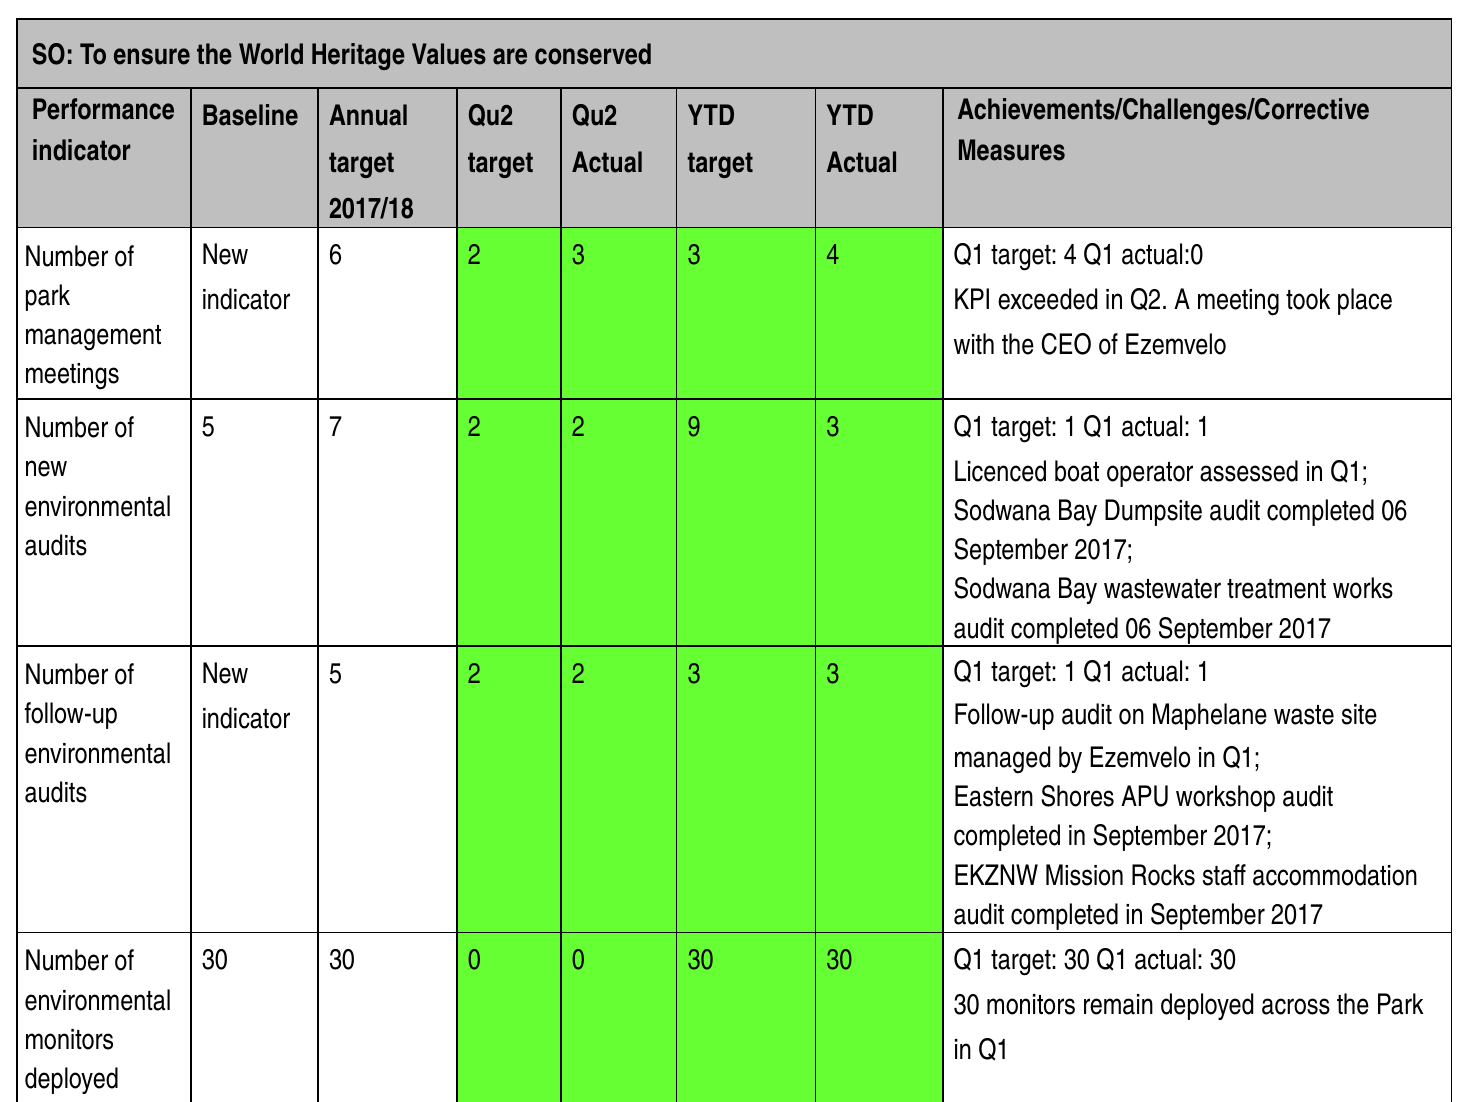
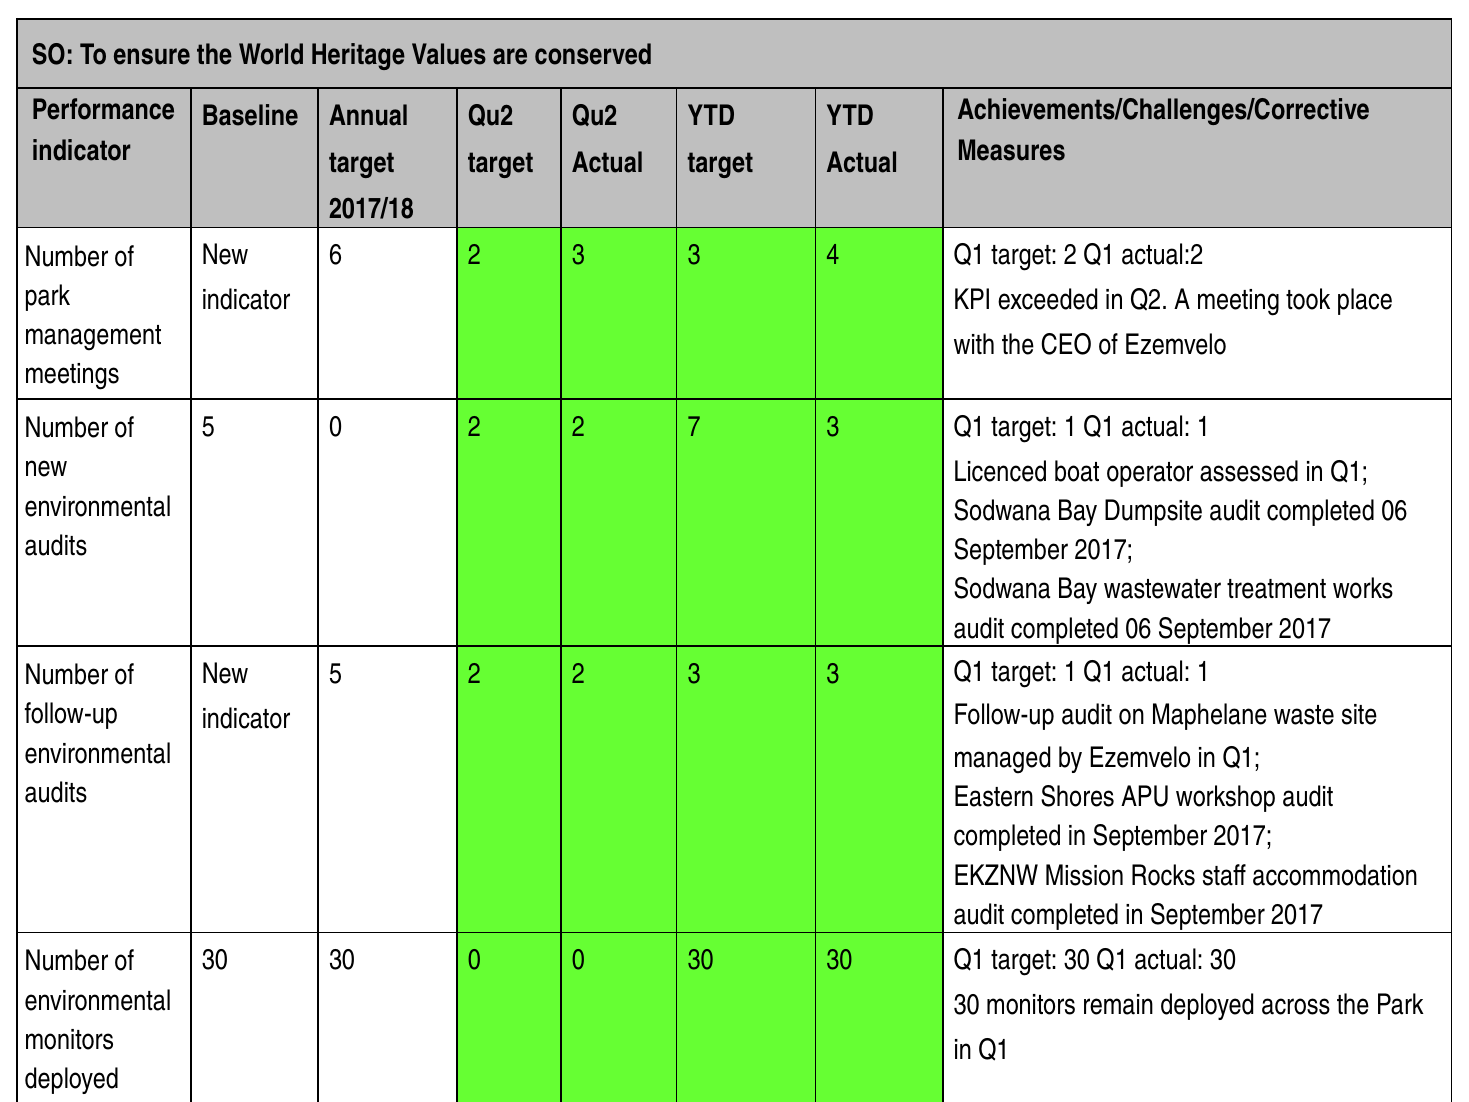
target 4: 4 -> 2 (1070, 255)
actual:0: actual:0 -> actual:2 (1162, 255)
5 7: 7 -> 0 (336, 427)
9: 9 -> 7 (694, 427)
